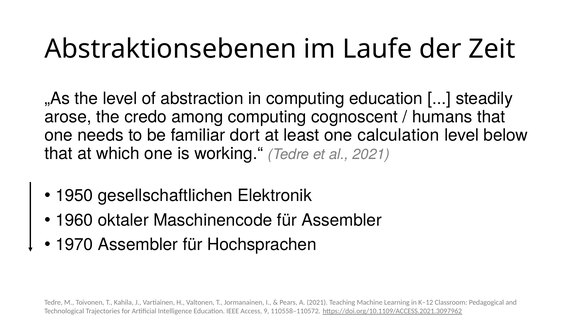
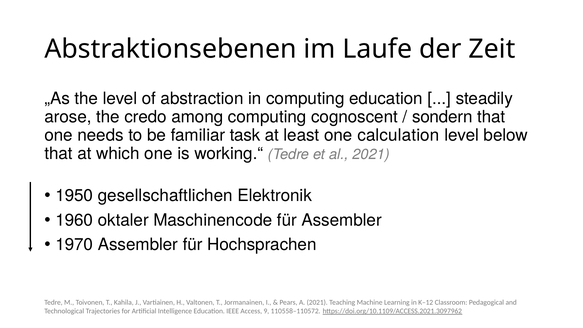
humans: humans -> sondern (442, 117)
dort: dort -> task (245, 135)
